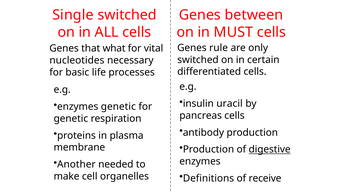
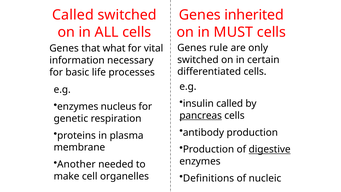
Single: Single -> Called (73, 15)
between: between -> inherited (254, 15)
nucleotides: nucleotides -> information (77, 60)
insulin uracil: uracil -> called (230, 103)
enzymes genetic: genetic -> nucleus (118, 106)
pancreas underline: none -> present (201, 115)
receive: receive -> nucleic (265, 178)
